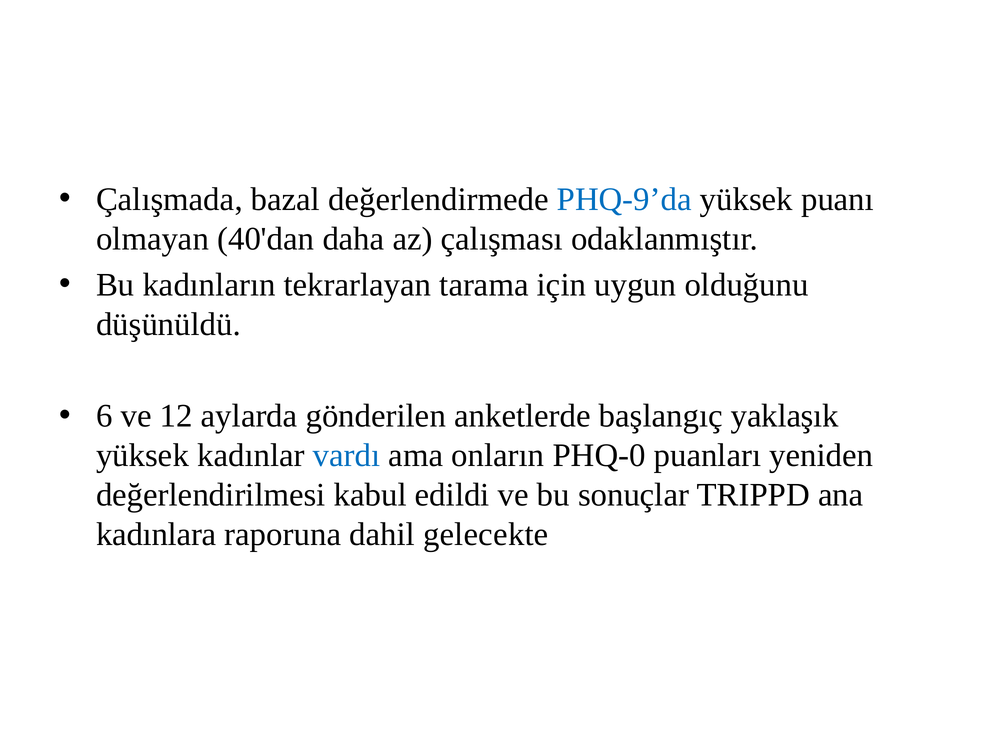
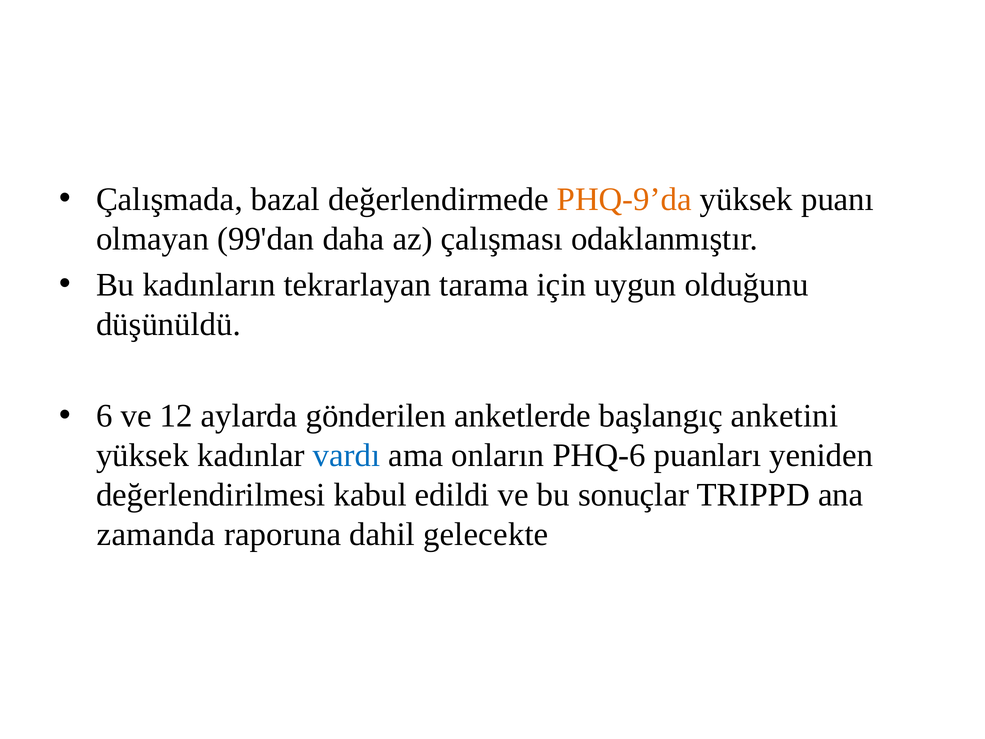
PHQ-9’da colour: blue -> orange (624, 199)
40'dan: 40'dan -> 99'dan (266, 239)
yaklaşık: yaklaşık -> anketini (785, 416)
PHQ-0: PHQ-0 -> PHQ-6 (599, 455)
kadınlara: kadınlara -> zamanda (156, 534)
